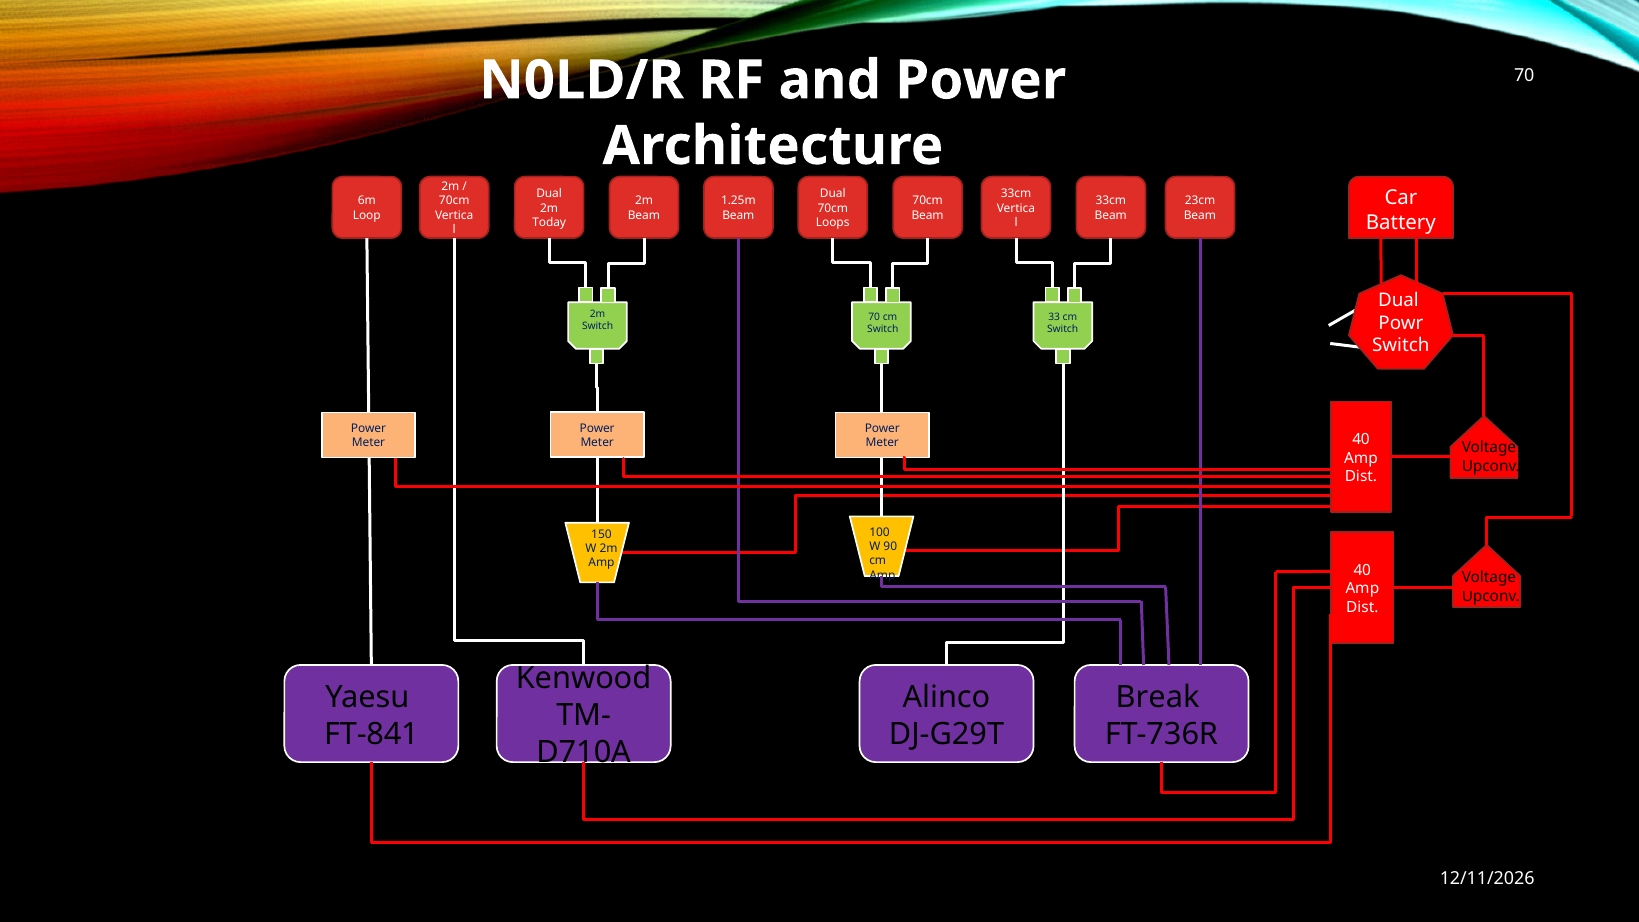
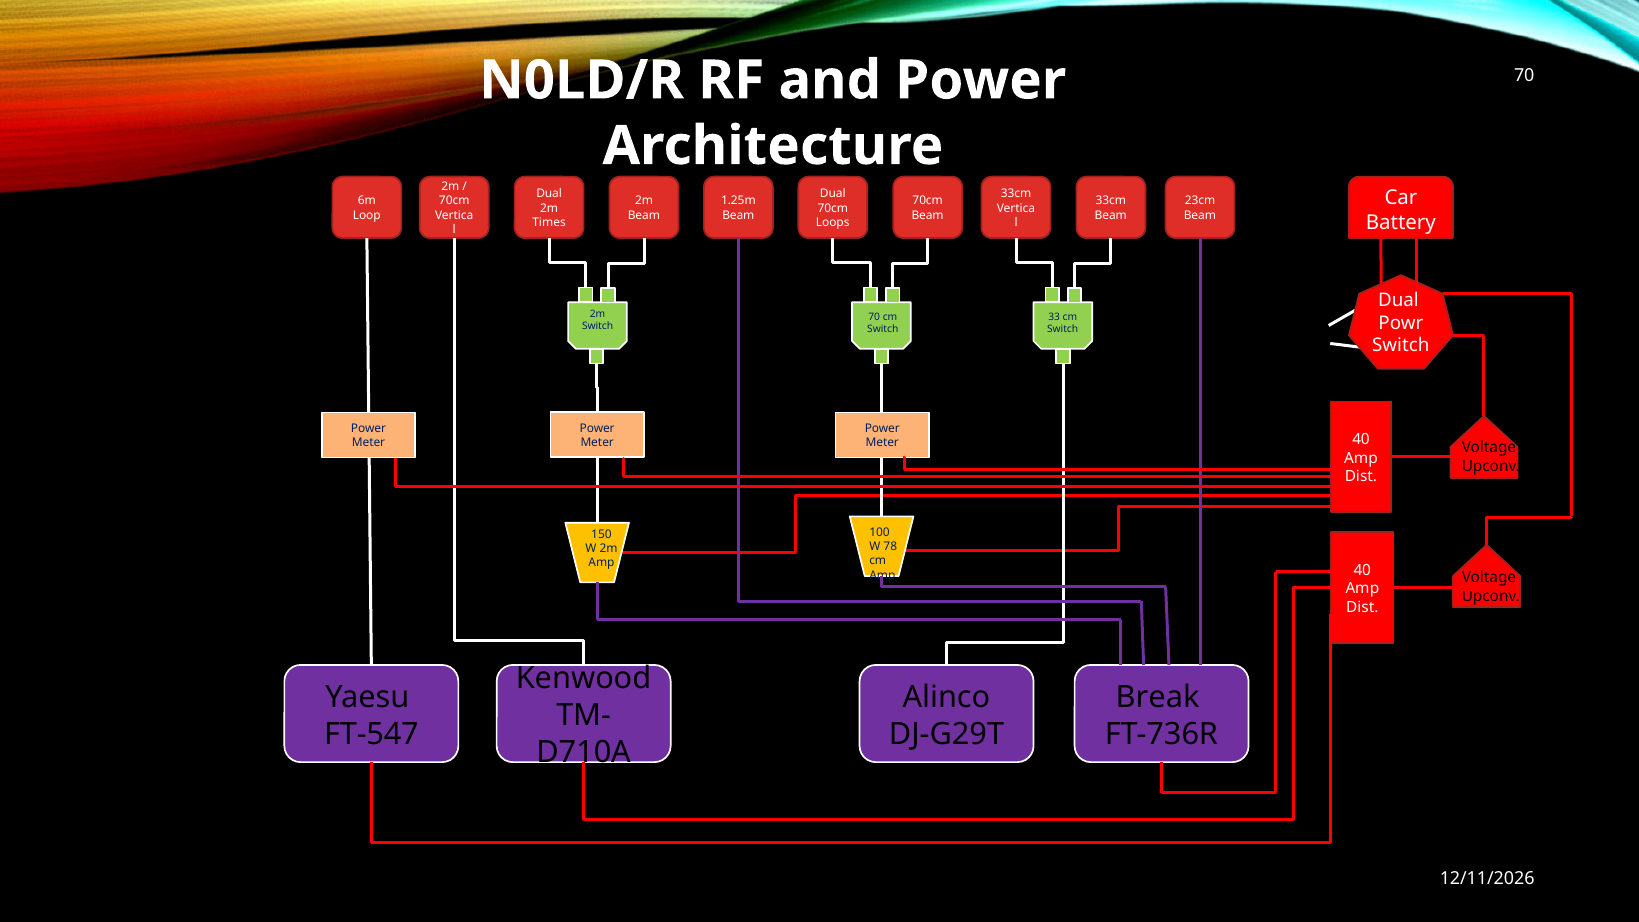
Today: Today -> Times (549, 222)
90: 90 -> 78 (890, 547)
FT-841: FT-841 -> FT-547 (371, 734)
